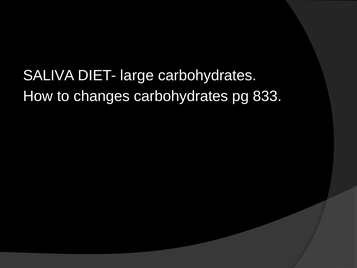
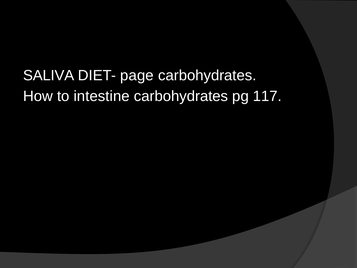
large: large -> page (137, 75)
changes: changes -> intestine (102, 96)
833: 833 -> 117 (267, 96)
